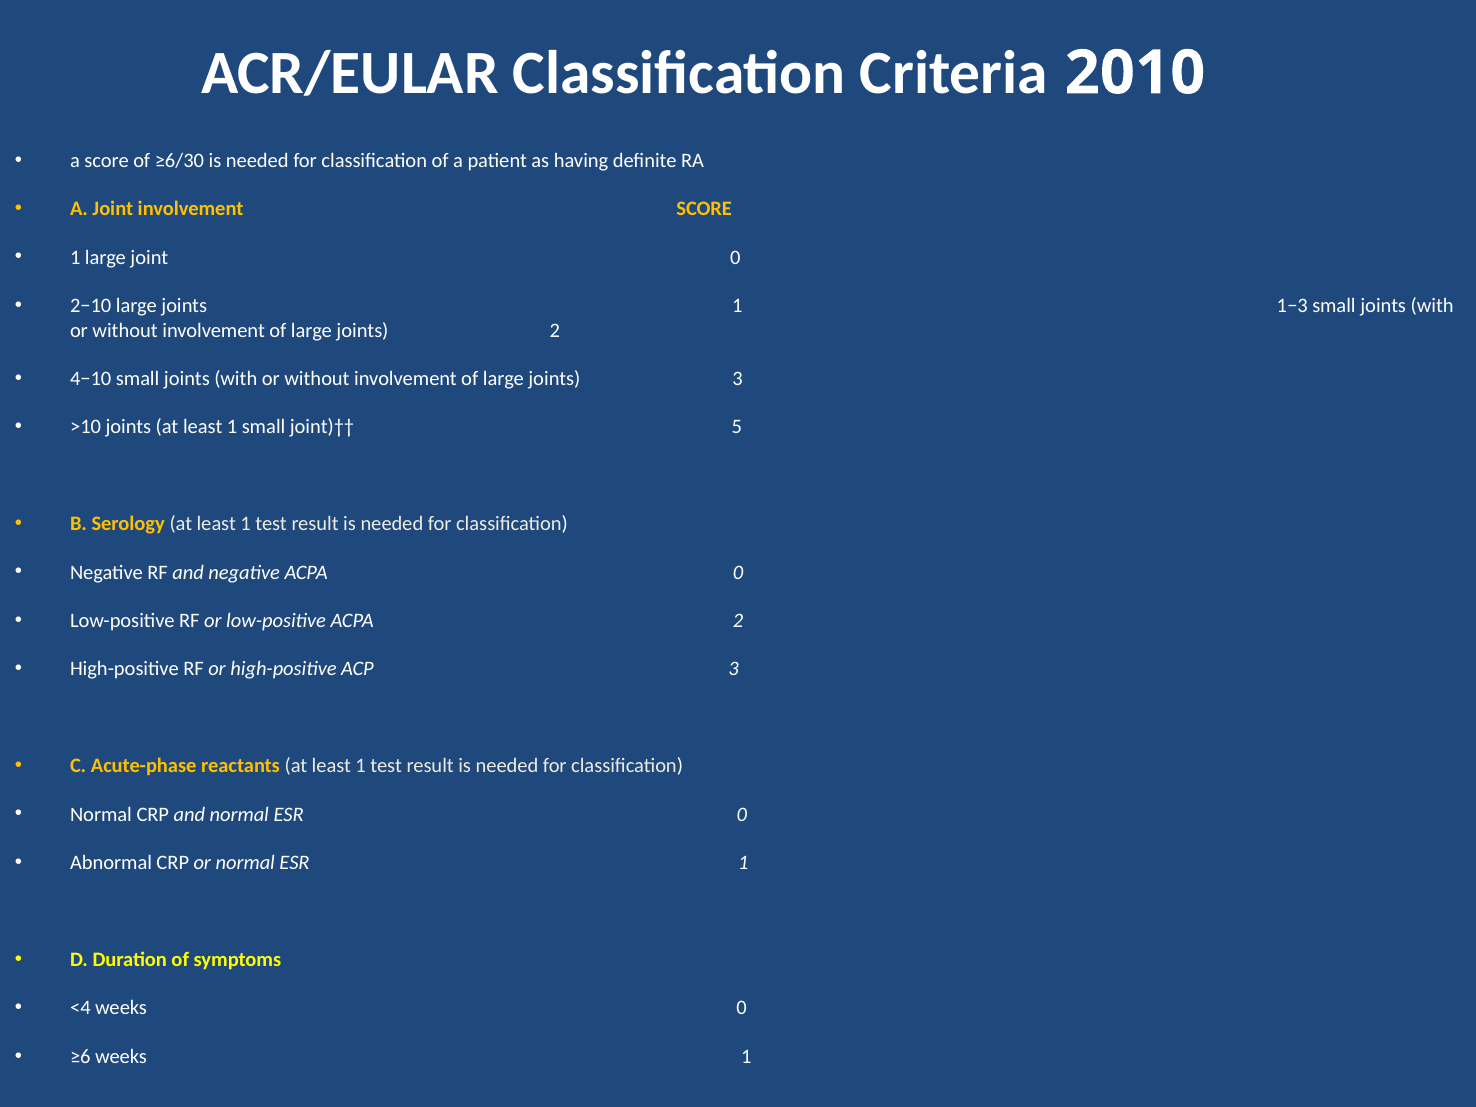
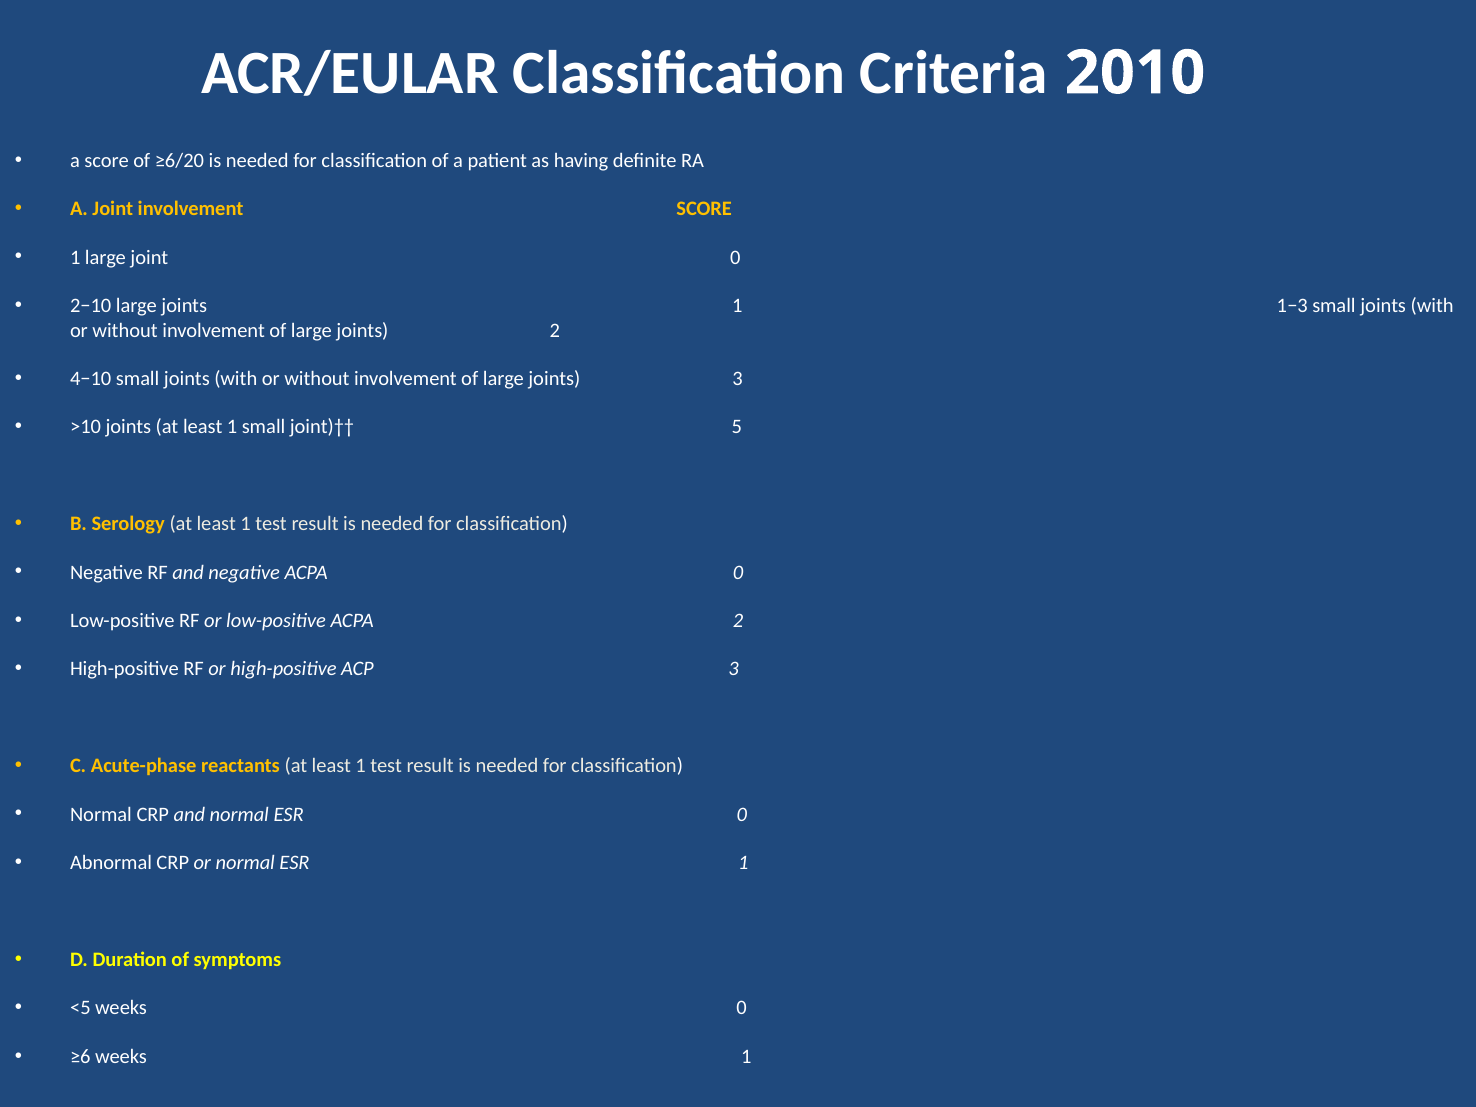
≥6/30: ≥6/30 -> ≥6/20 (179, 160)
<4: <4 -> <5 (80, 1008)
